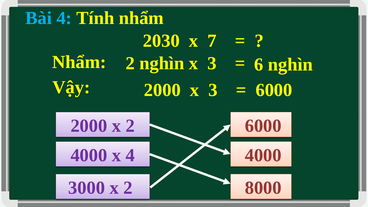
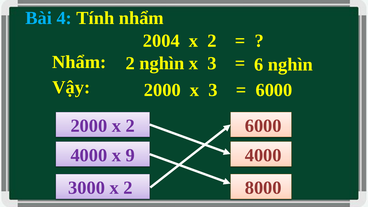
2030: 2030 -> 2004 (161, 41)
7: 7 -> 2 (212, 41)
x 4: 4 -> 9 (130, 155)
